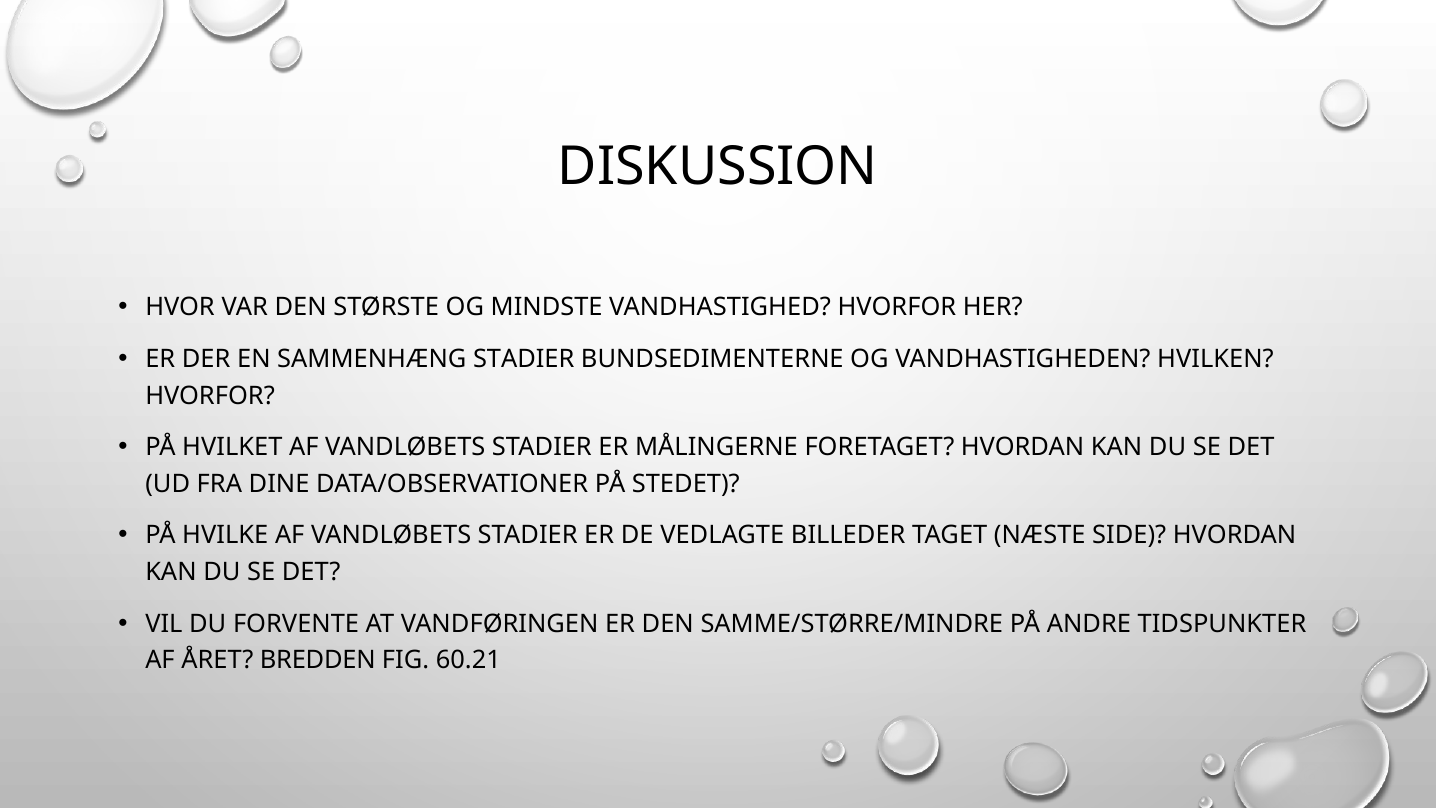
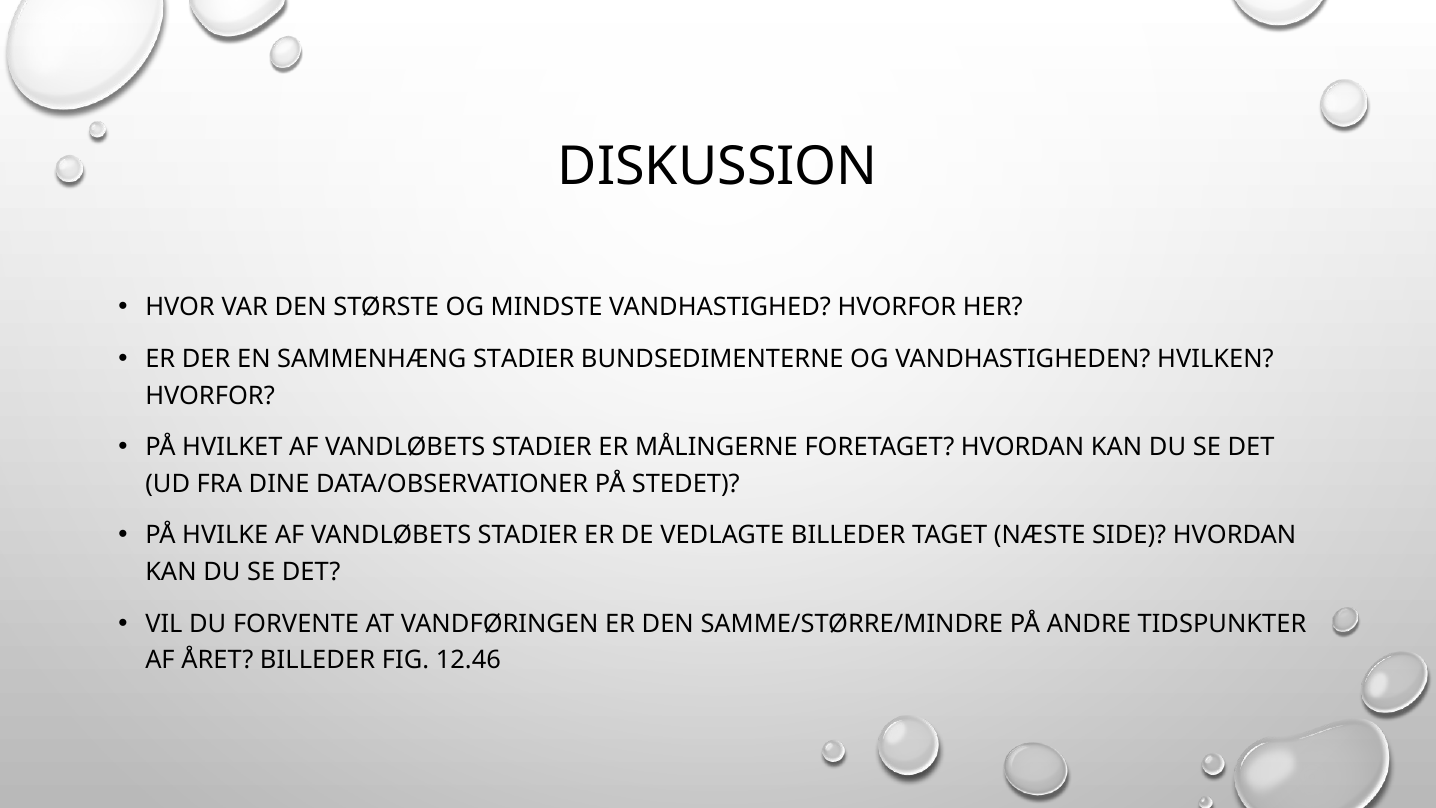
ÅRET BREDDEN: BREDDEN -> BILLEDER (318, 660)
60.21: 60.21 -> 12.46 (468, 660)
